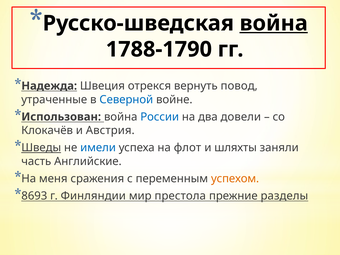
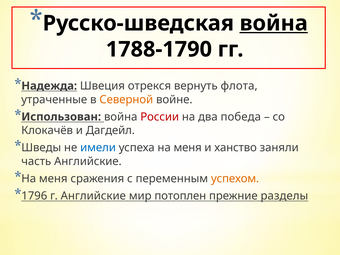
повод: повод -> флота (239, 86)
Северной colour: blue -> orange (126, 100)
России colour: blue -> red (160, 117)
довели: довели -> победа (241, 117)
Австрия: Австрия -> Дагдейл (110, 130)
Шведы underline: present -> none (41, 148)
успеха на флот: флот -> меня (188, 148)
шляхты: шляхты -> ханство (236, 148)
8693: 8693 -> 1796 (34, 196)
г Финляндии: Финляндии -> Английские (93, 196)
престола: престола -> потоплен (180, 196)
